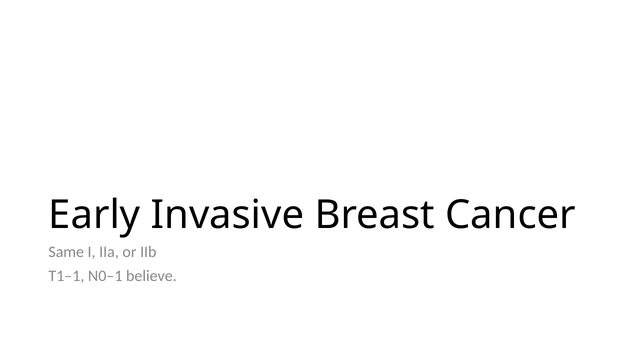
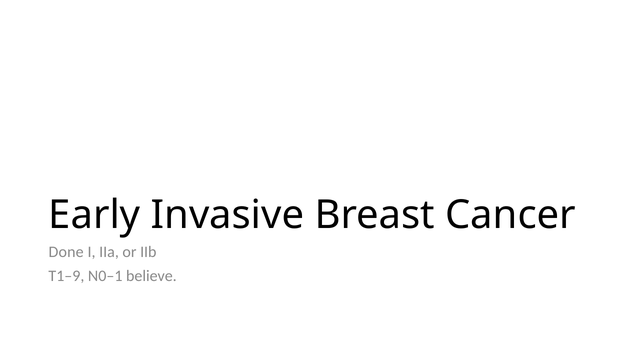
Same: Same -> Done (66, 252)
T1–1: T1–1 -> T1–9 (66, 276)
